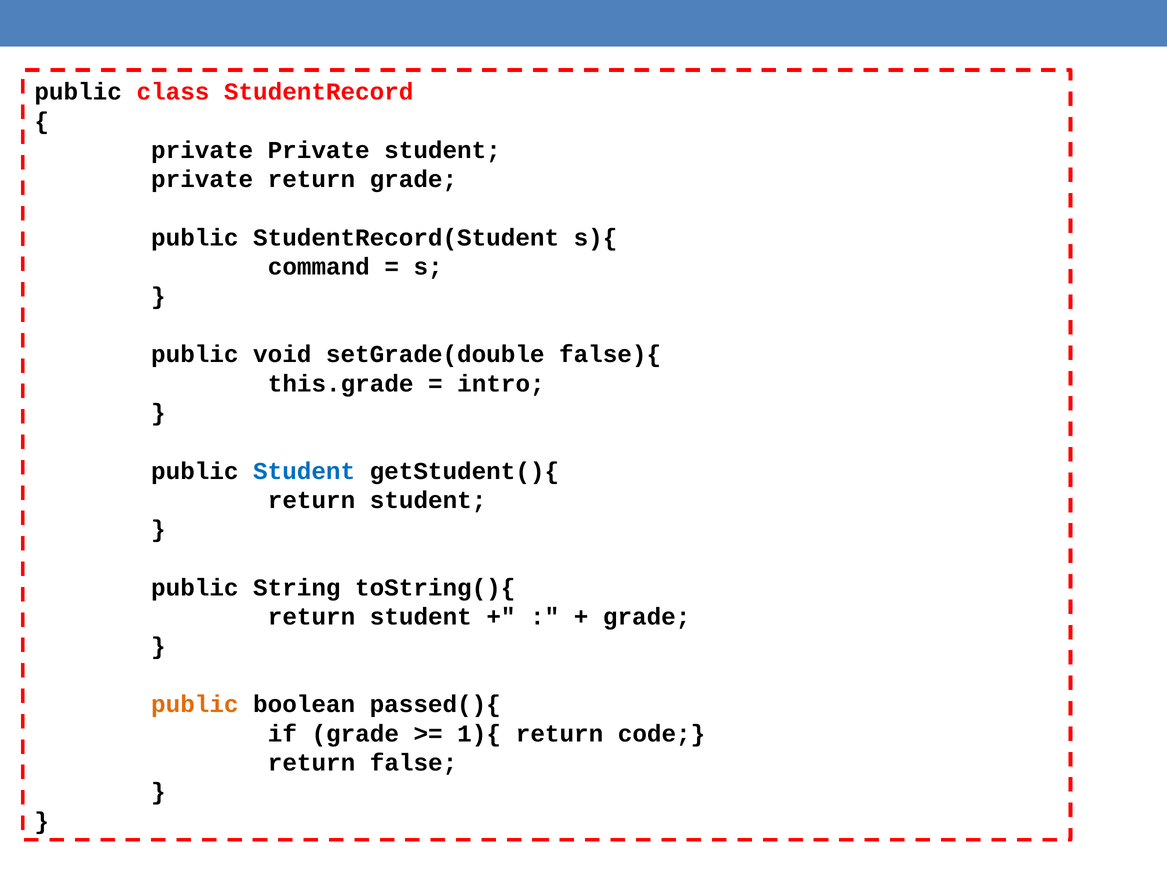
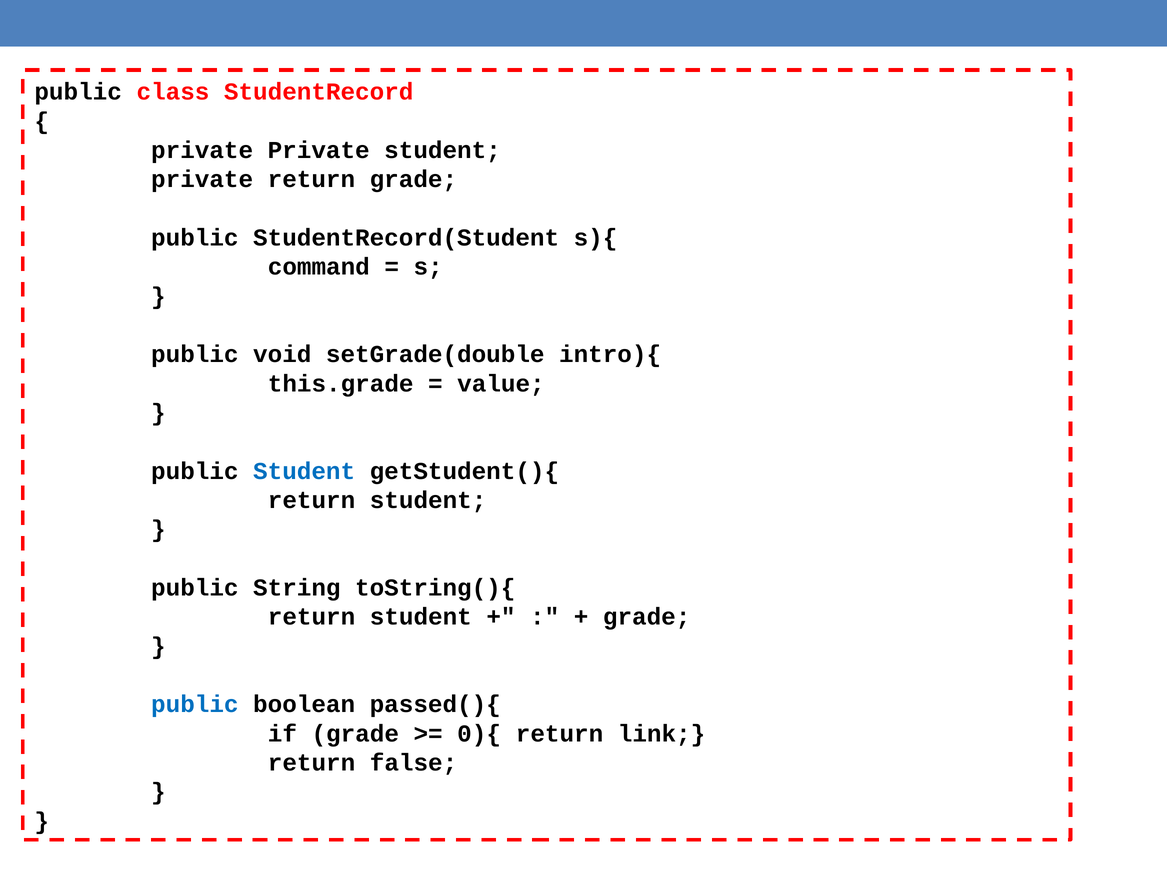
false){: false){ -> intro){ (610, 355)
intro: intro -> value (501, 384)
public colour: orange -> blue (195, 705)
1){: 1){ -> 0){ (479, 734)
code: code -> link (662, 734)
